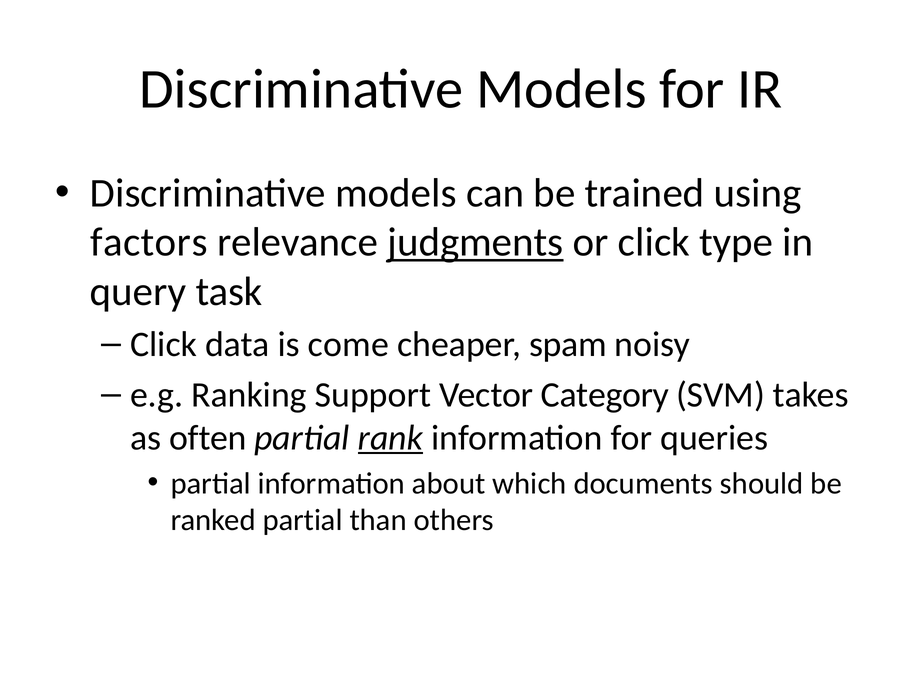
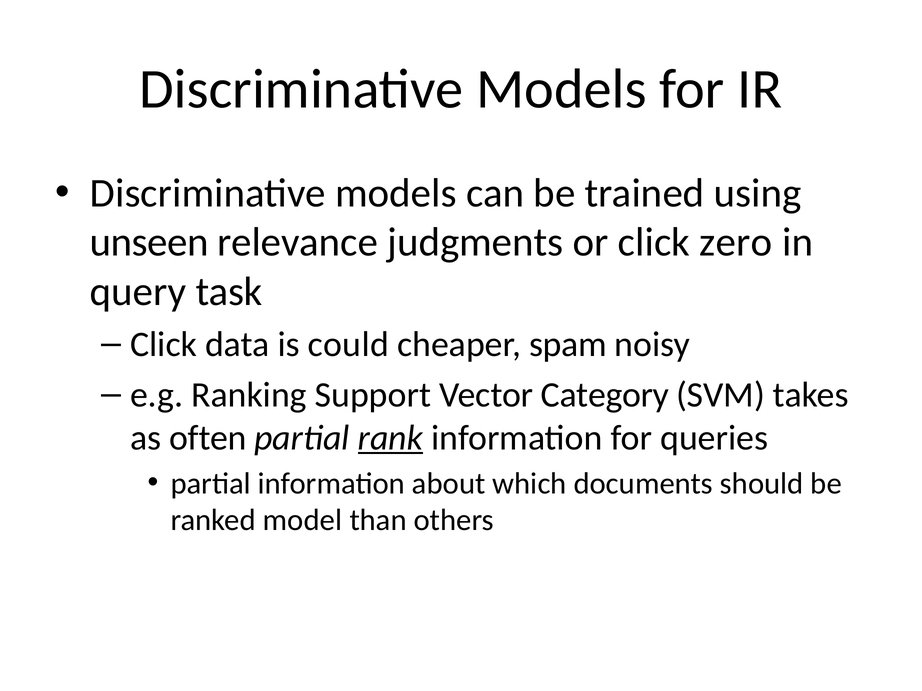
factors: factors -> unseen (149, 243)
judgments underline: present -> none (475, 243)
type: type -> zero (736, 243)
come: come -> could (348, 345)
ranked partial: partial -> model (303, 521)
